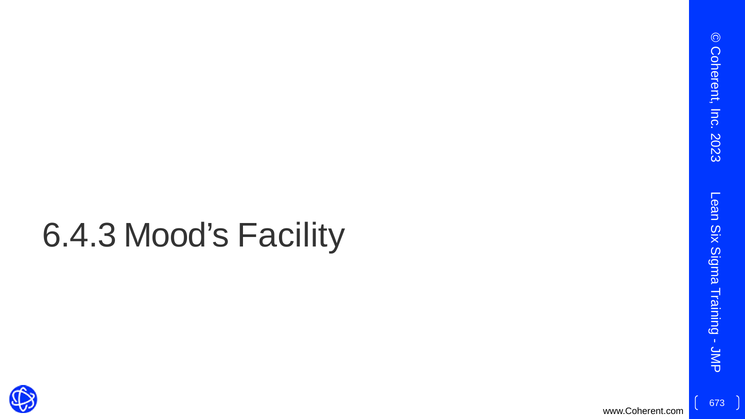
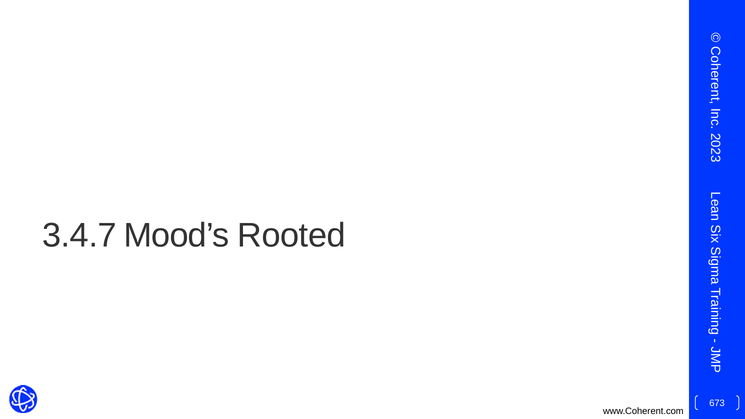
6.4.3: 6.4.3 -> 3.4.7 (79, 235)
Facility: Facility -> Rooted (292, 235)
